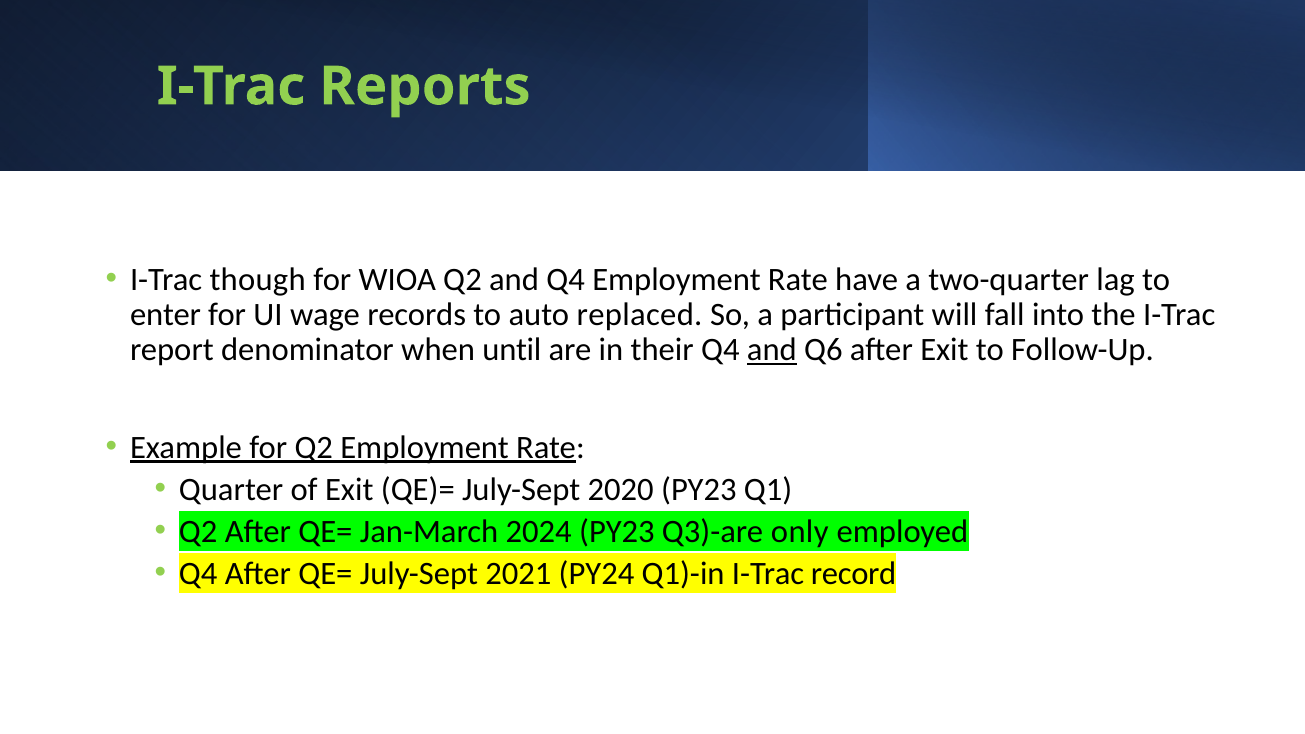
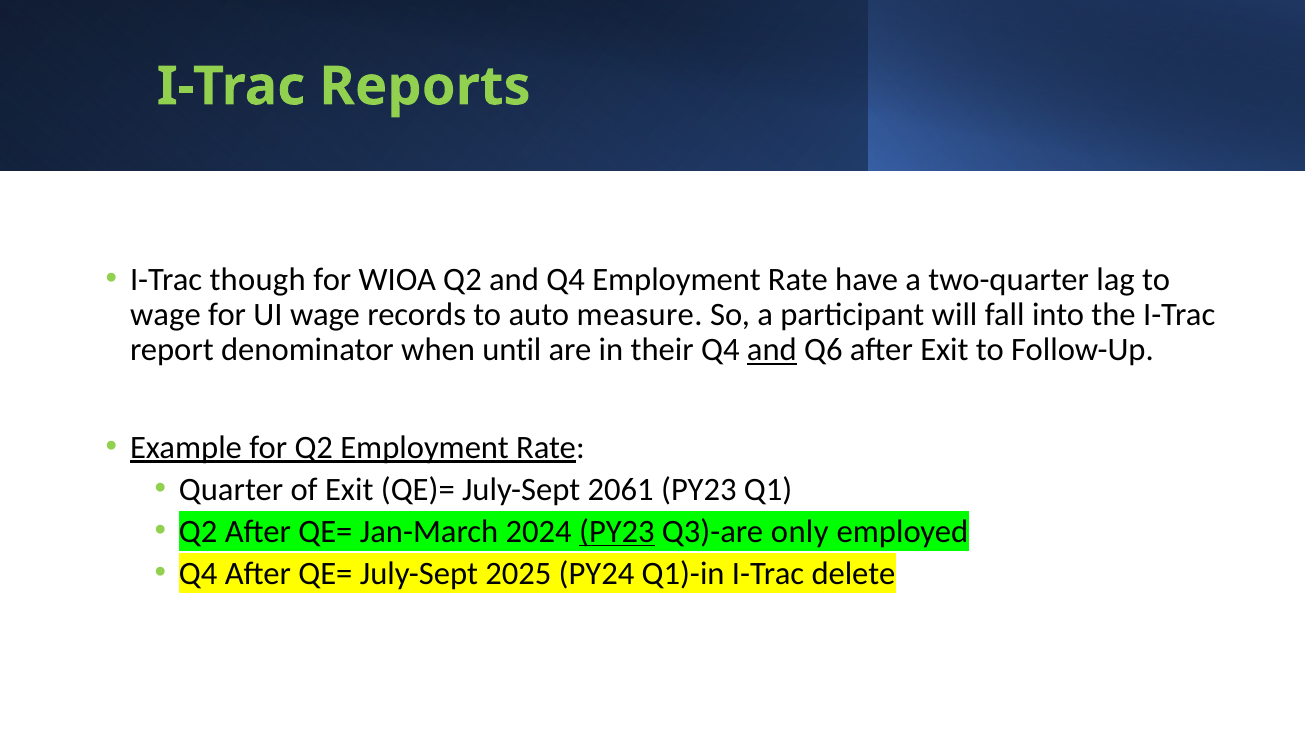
enter: enter -> wage (165, 315)
replaced: replaced -> measure (640, 315)
2020: 2020 -> 2061 (621, 490)
PY23 underline: none -> present (617, 532)
2021: 2021 -> 2025 (518, 574)
record: record -> delete (853, 574)
